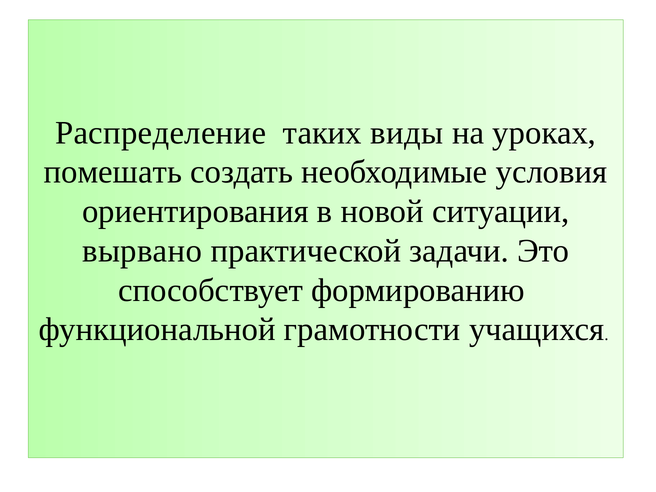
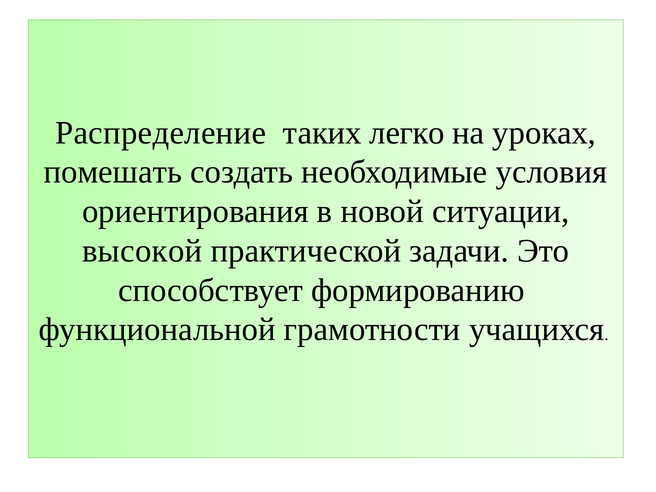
виды: виды -> легко (407, 133)
вырвано: вырвано -> высокой (142, 251)
